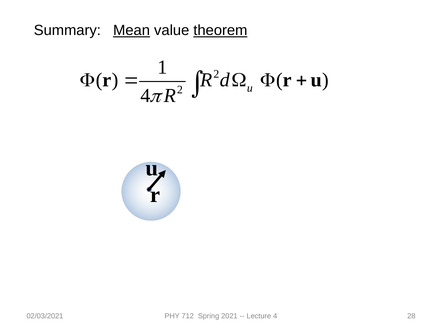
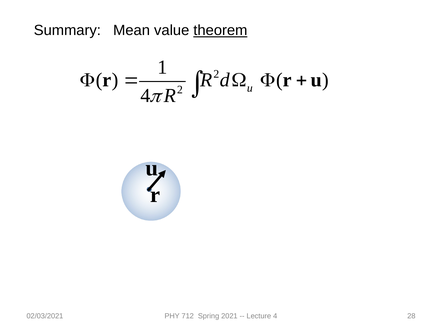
Mean underline: present -> none (132, 30)
